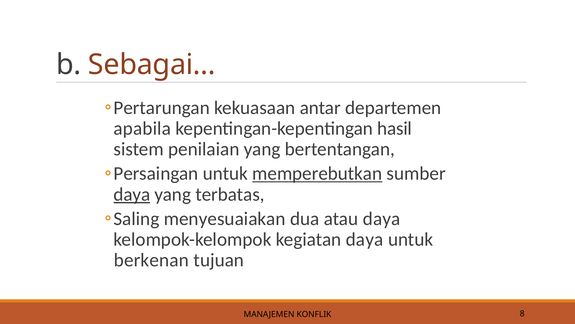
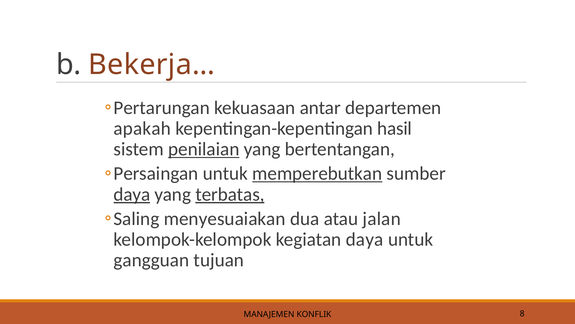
Sebagai…: Sebagai… -> Bekerja… (152, 64)
apabila: apabila -> apakah (142, 128)
penilaian underline: none -> present (204, 149)
terbatas underline: none -> present (230, 194)
atau daya: daya -> jalan (382, 218)
berkenan: berkenan -> gangguan (151, 260)
